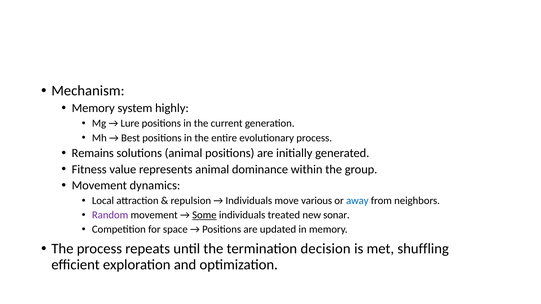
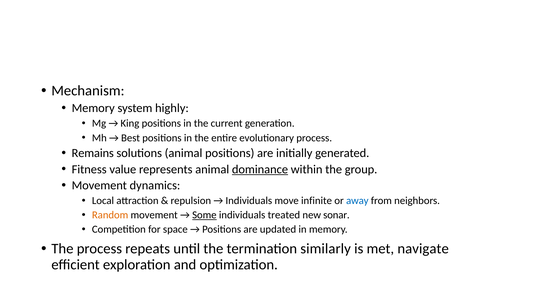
Lure: Lure -> King (130, 124)
dominance underline: none -> present (260, 169)
various: various -> infinite (317, 201)
Random colour: purple -> orange (110, 215)
decision: decision -> similarly (326, 249)
shuffling: shuffling -> navigate (423, 249)
